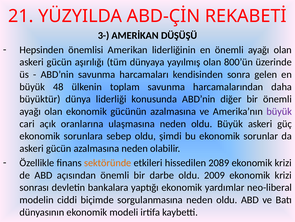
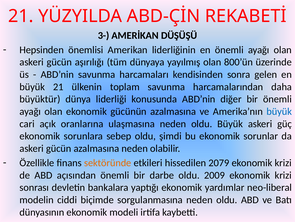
büyük 48: 48 -> 21 (58, 87)
büyük colour: purple -> blue (279, 111)
2089: 2089 -> 2079 (219, 162)
